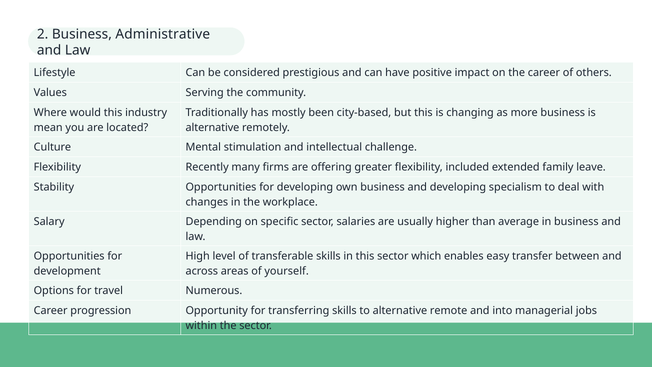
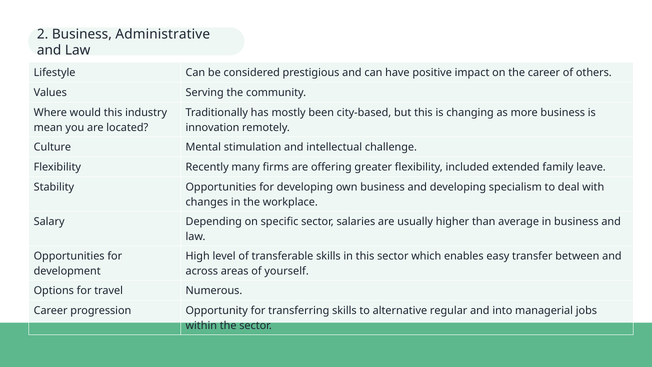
alternative: alternative -> innovation (212, 127)
remote: remote -> regular (449, 311)
